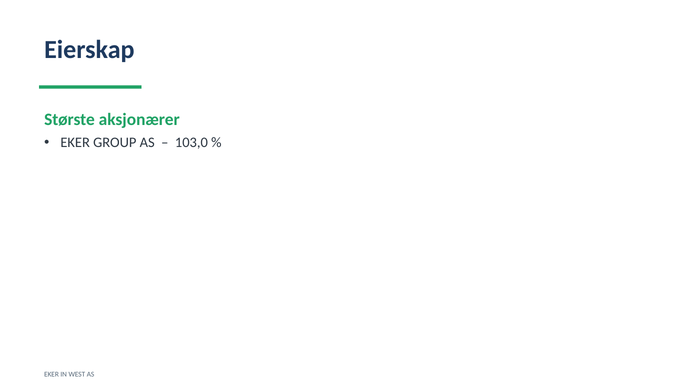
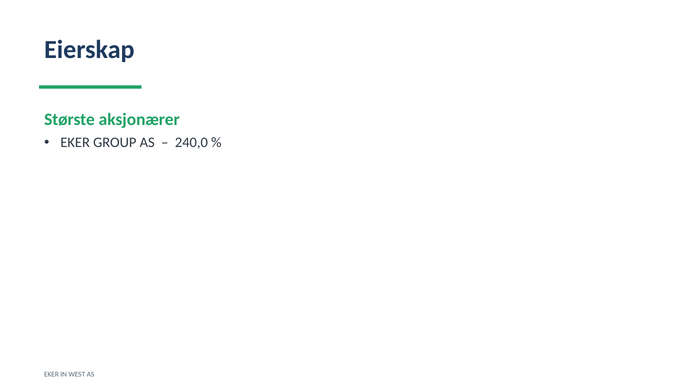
103,0: 103,0 -> 240,0 (191, 143)
